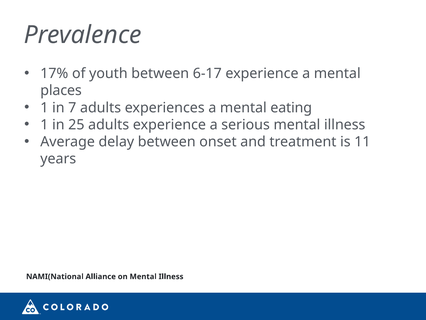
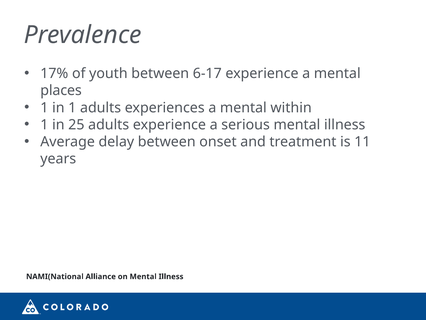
in 7: 7 -> 1 (72, 107)
eating: eating -> within (291, 107)
